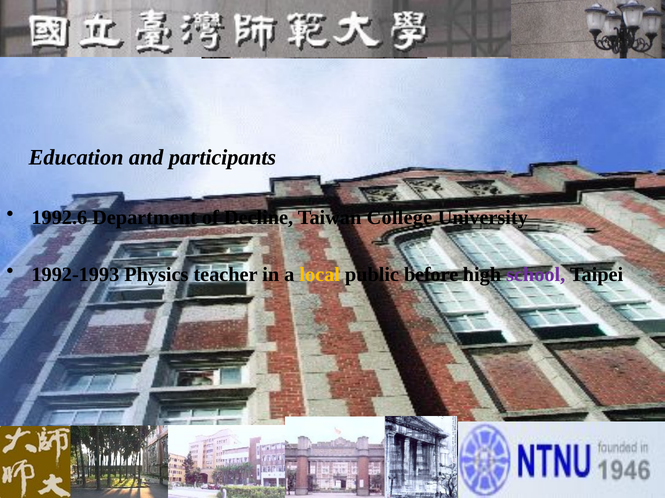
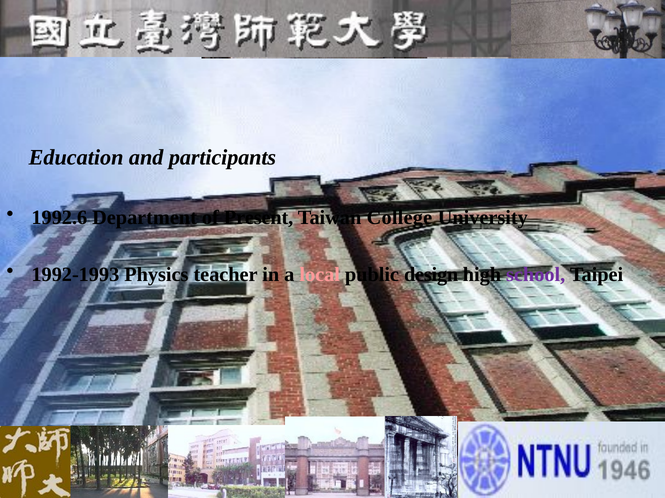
Decline: Decline -> Present (259, 218)
local colour: yellow -> pink (320, 275)
before: before -> design (431, 275)
